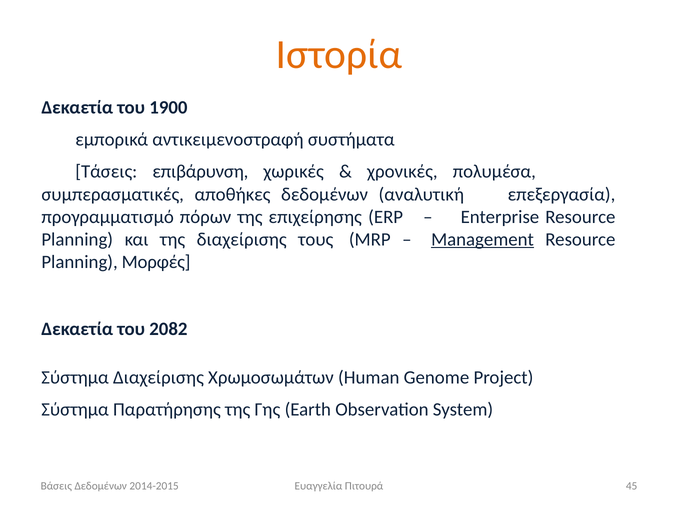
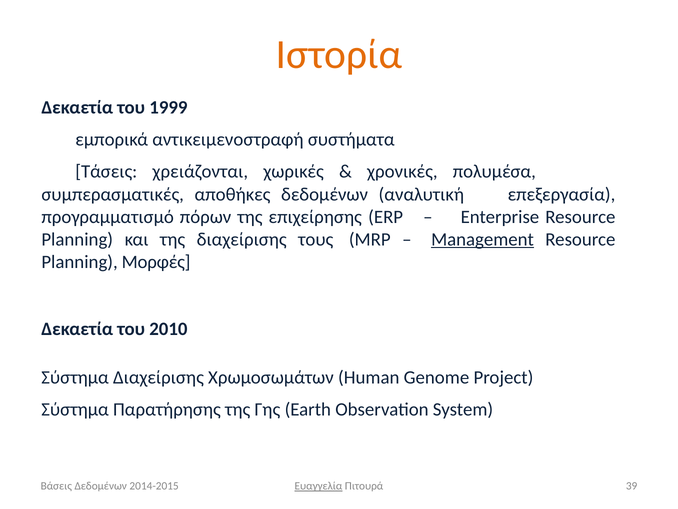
1900: 1900 -> 1999 (168, 107)
επιβάρυνση: επιβάρυνση -> χρειάζονται (200, 171)
2082: 2082 -> 2010 (168, 329)
Ευαγγελία underline: none -> present (318, 486)
45: 45 -> 39 (632, 486)
